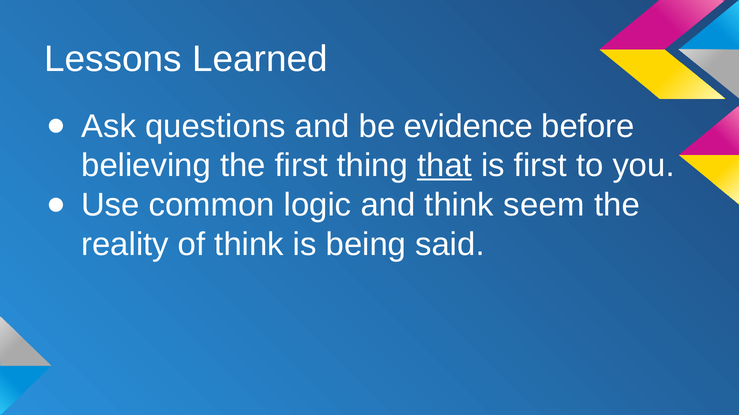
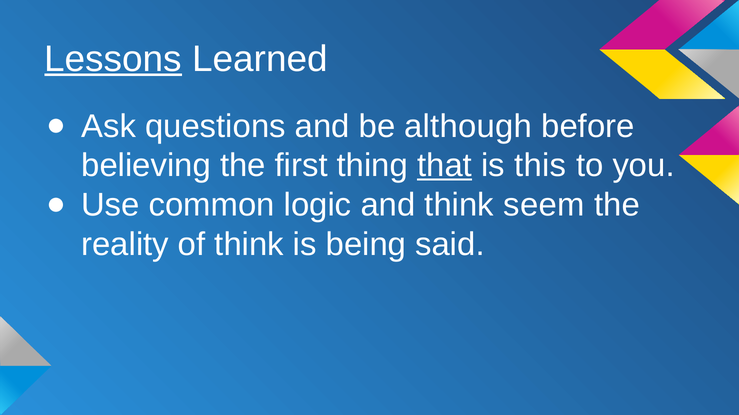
Lessons underline: none -> present (113, 59)
evidence: evidence -> although (468, 126)
is first: first -> this (540, 166)
